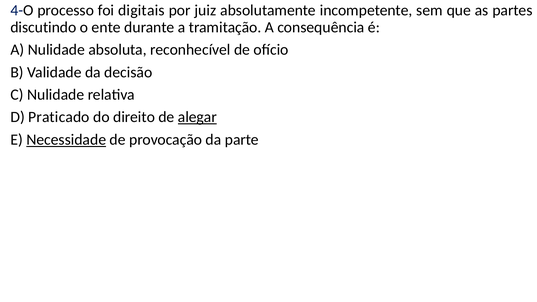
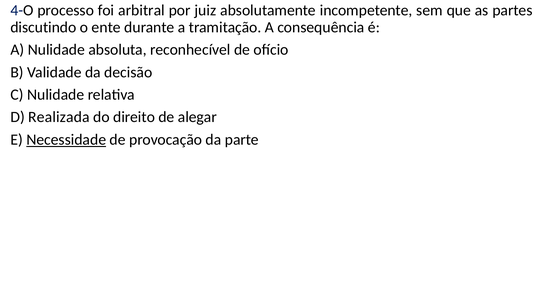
digitais: digitais -> arbitral (142, 10)
Praticado: Praticado -> Realizada (59, 117)
alegar underline: present -> none (197, 117)
